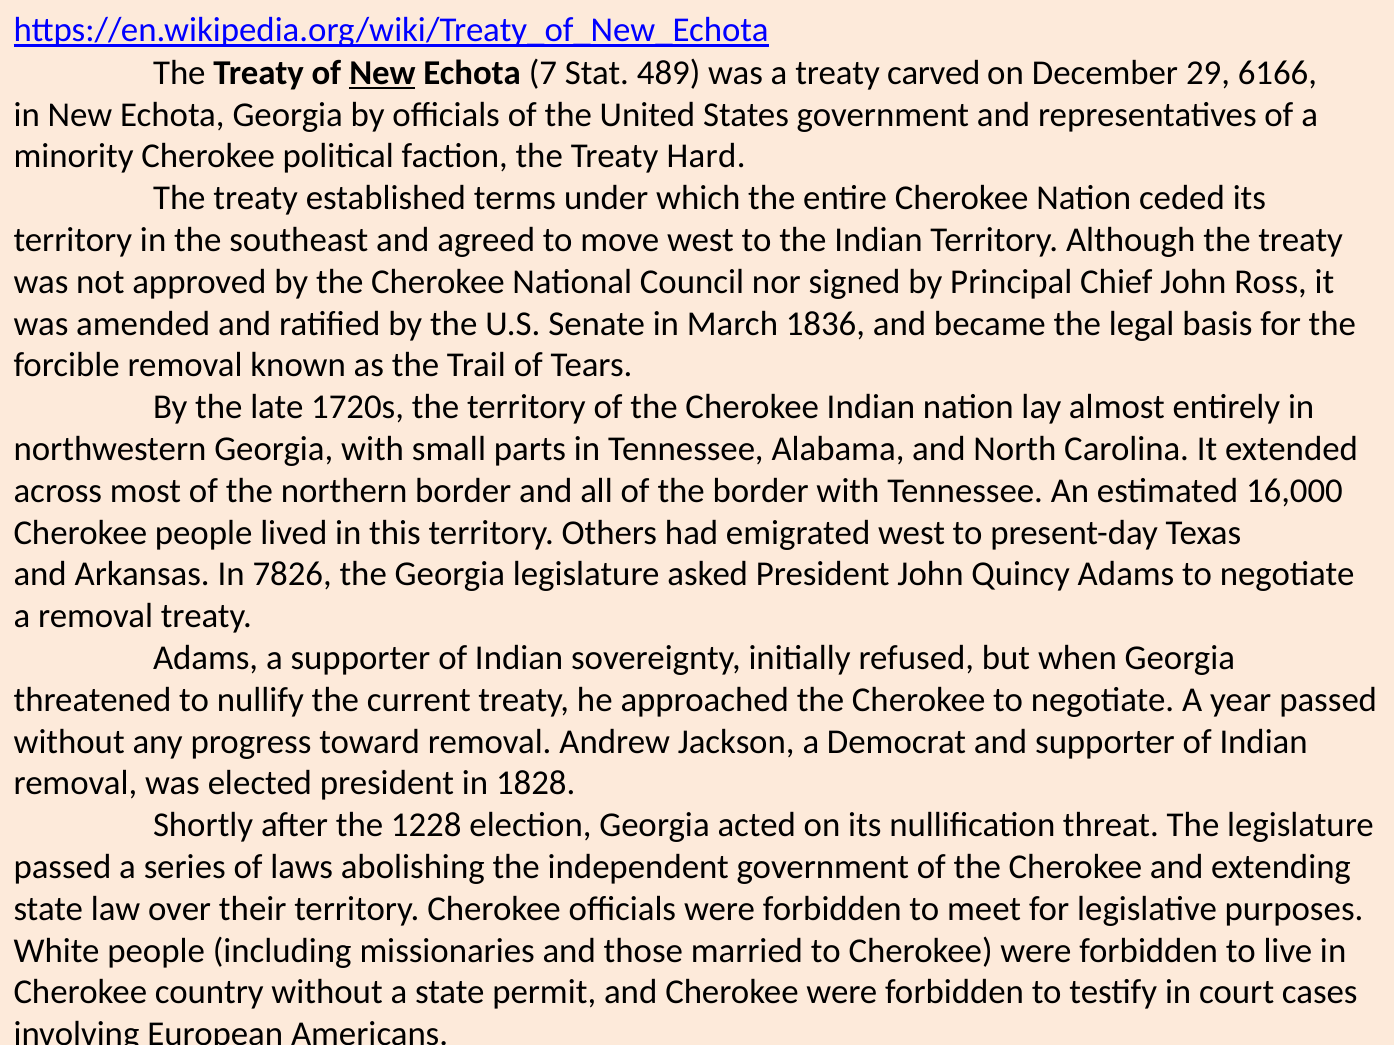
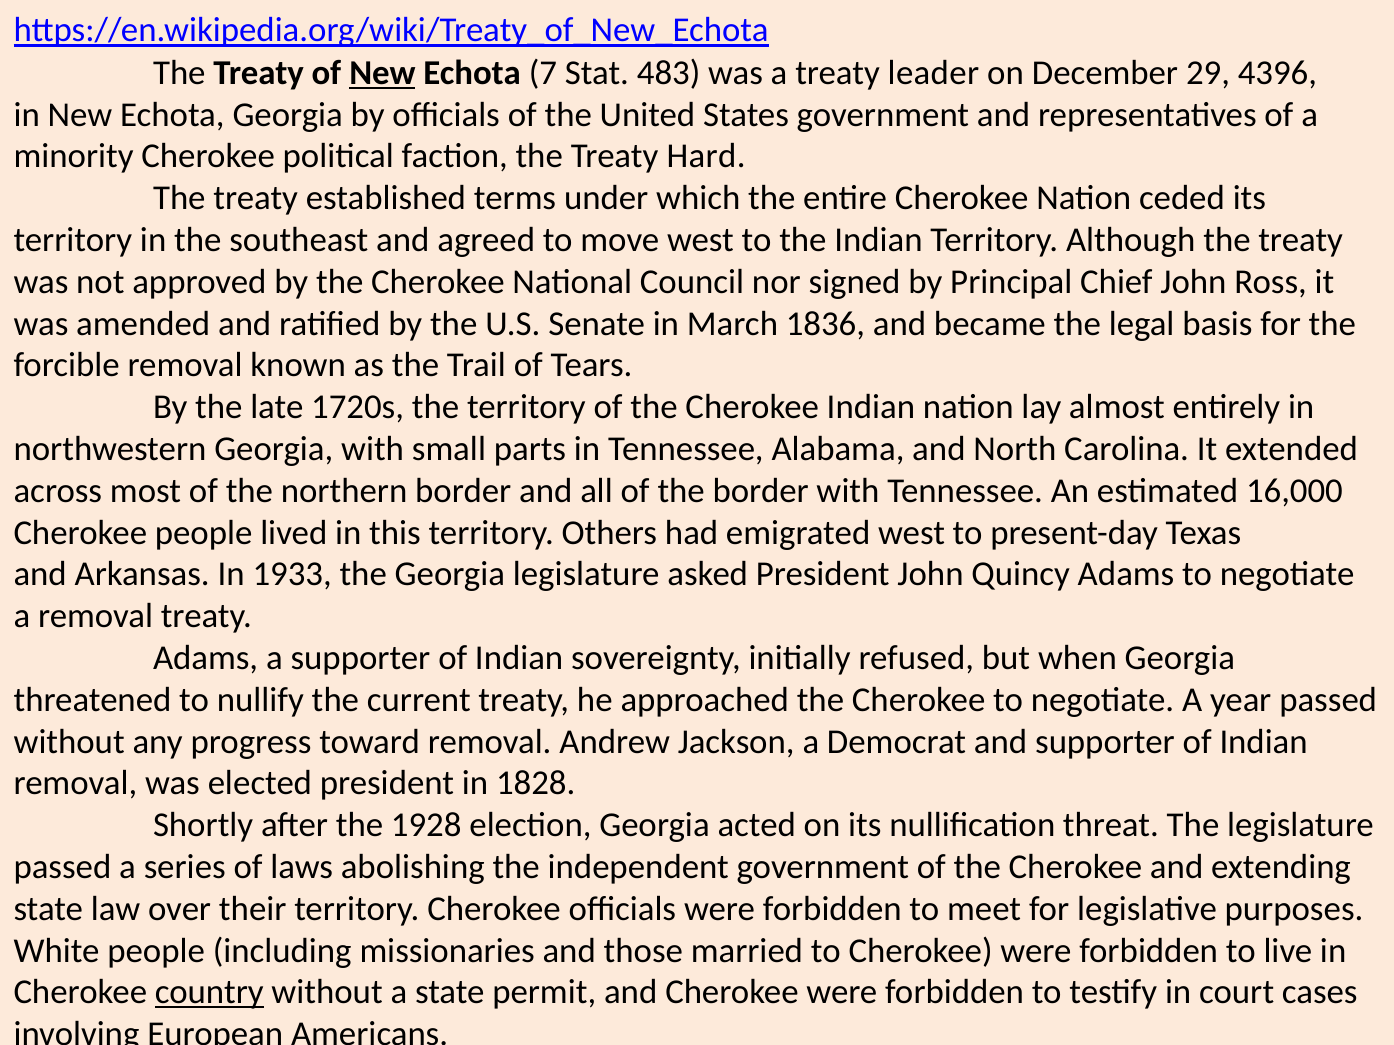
489: 489 -> 483 (669, 73)
carved: carved -> leader (933, 73)
6166: 6166 -> 4396 (1277, 73)
7826: 7826 -> 1933 (292, 575)
1228: 1228 -> 1928 (426, 826)
country underline: none -> present (209, 993)
